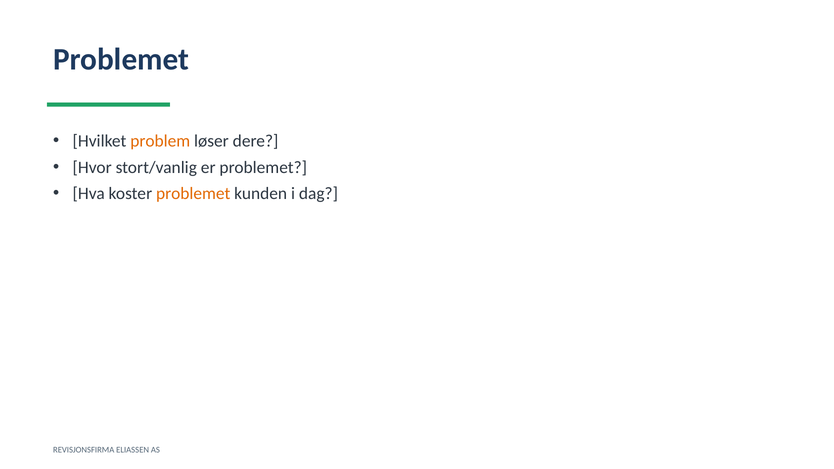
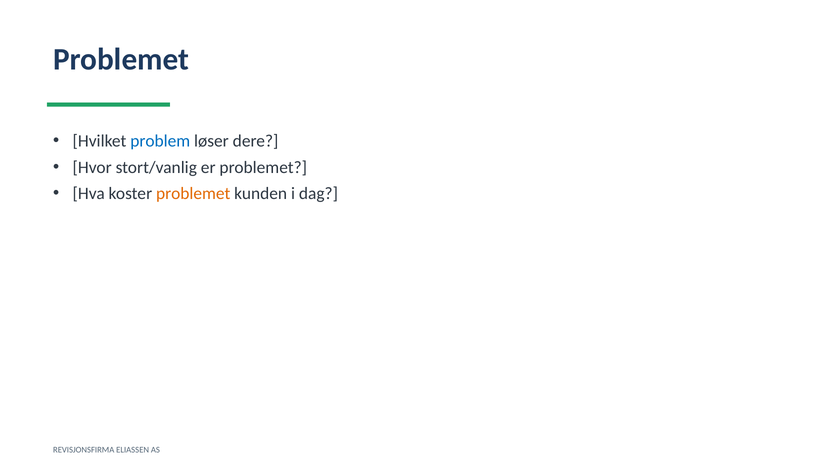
problem colour: orange -> blue (160, 141)
